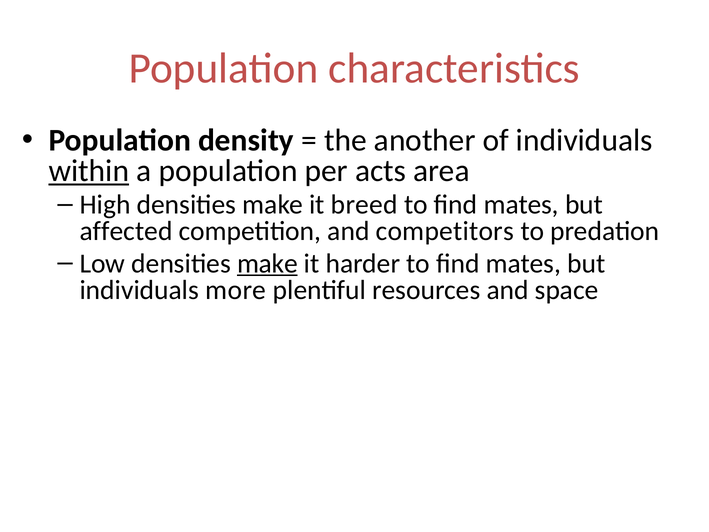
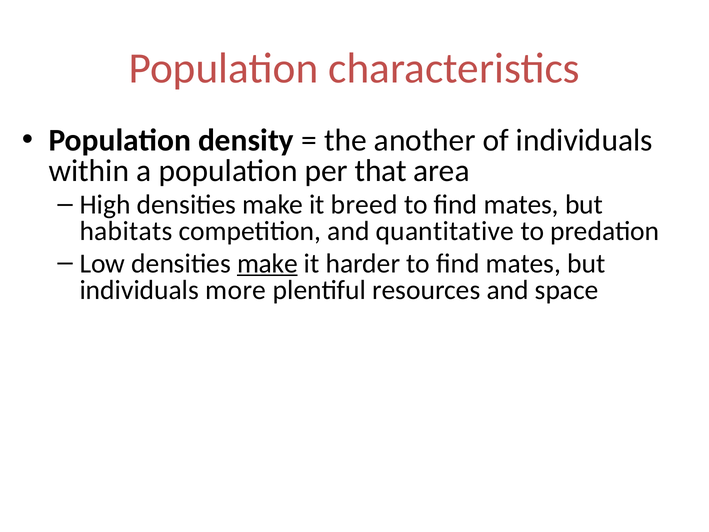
within underline: present -> none (89, 171)
acts: acts -> that (381, 171)
affected: affected -> habitats (126, 231)
competitors: competitors -> quantitative (445, 231)
